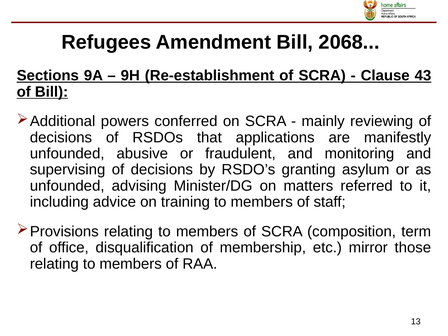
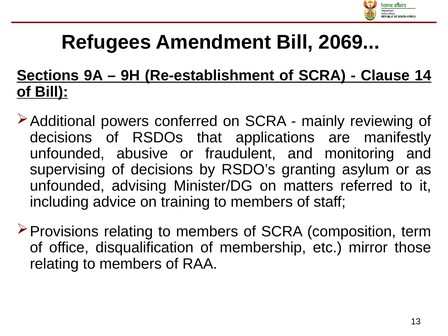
2068: 2068 -> 2069 (349, 42)
43: 43 -> 14 (423, 76)
